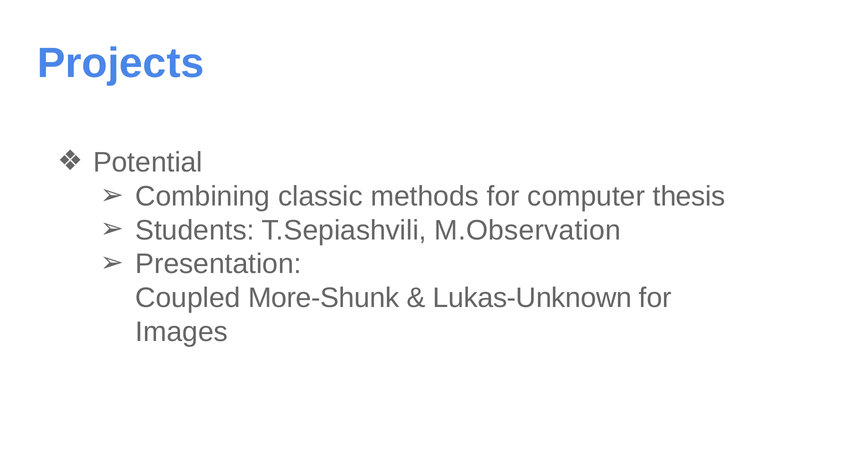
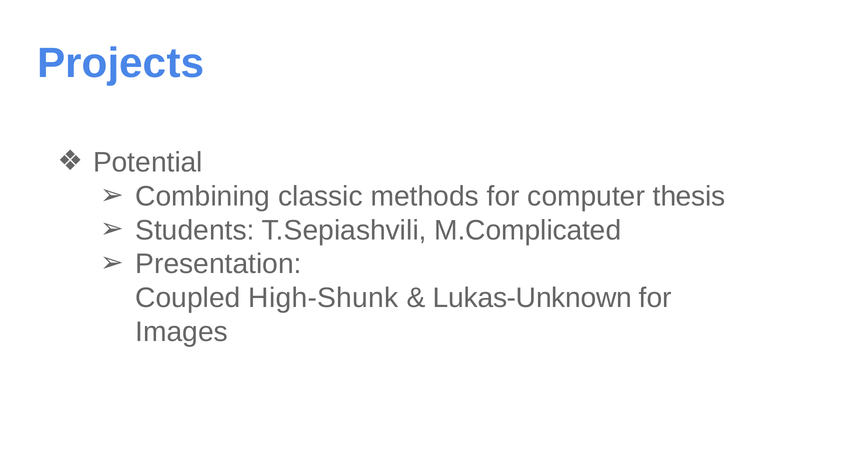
M.Observation: M.Observation -> M.Complicated (528, 230)
More-Shunk: More-Shunk -> High-Shunk (323, 298)
